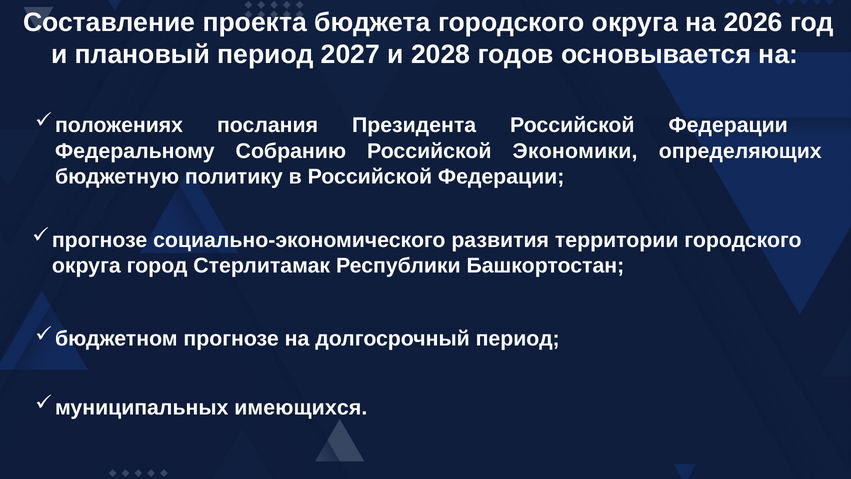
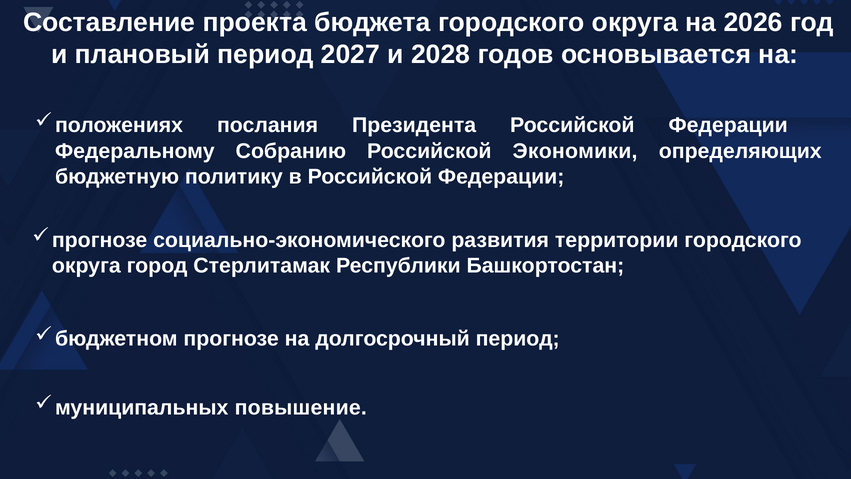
имеющихся: имеющихся -> повышение (301, 408)
